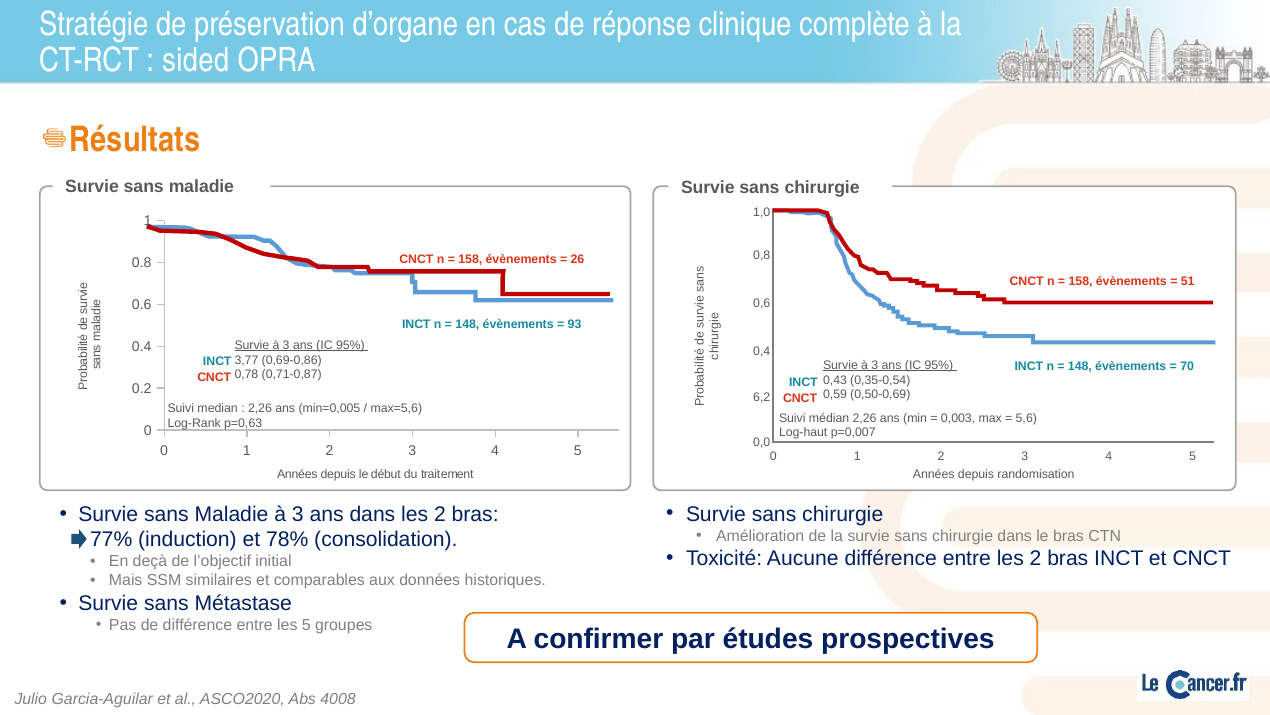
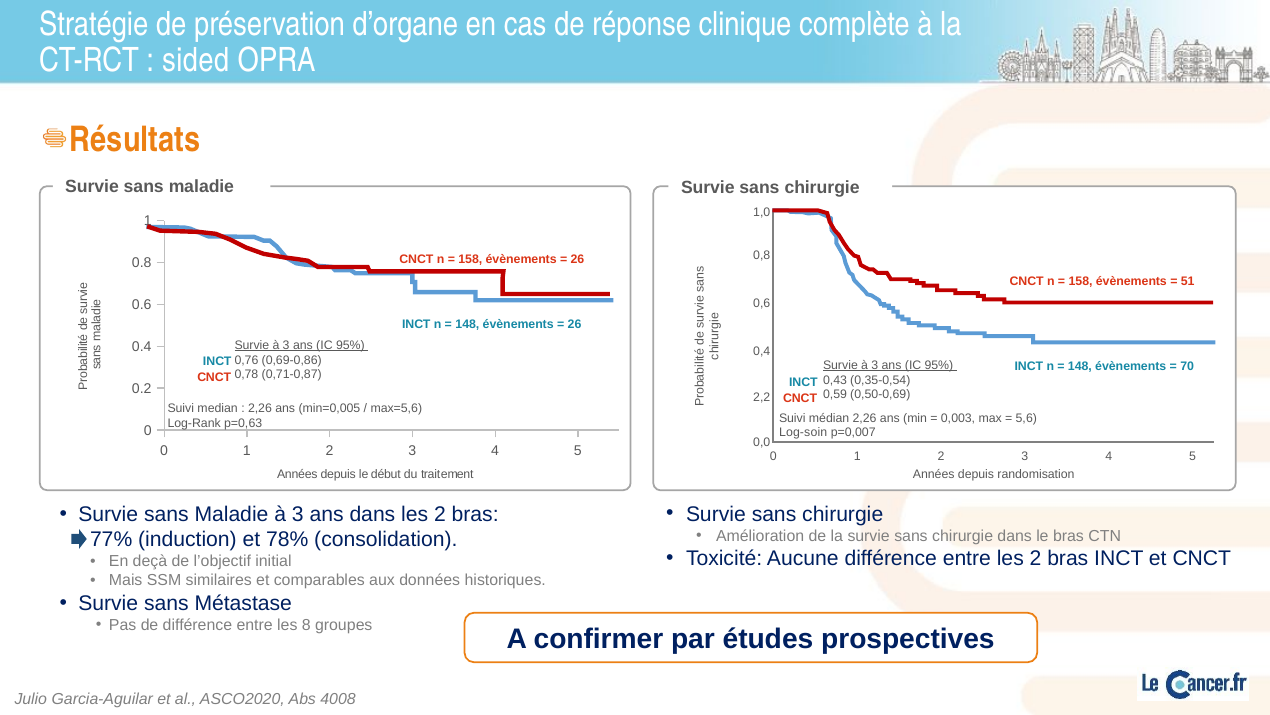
93: 93 -> 26 (575, 324)
3,77: 3,77 -> 0,76 (246, 360)
6,2: 6,2 -> 2,2 (762, 397)
Log-haut: Log-haut -> Log-soin (803, 432)
les 5: 5 -> 8 (306, 625)
